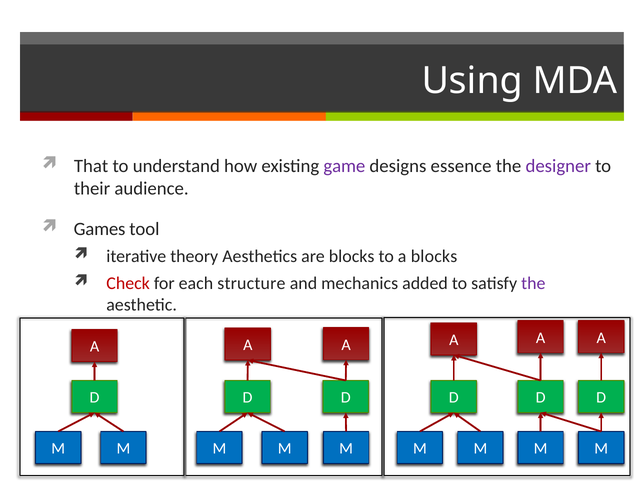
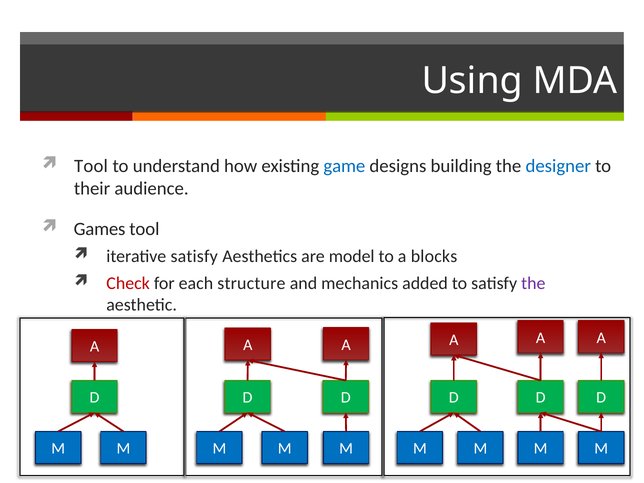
That: That -> Tool (91, 166)
game colour: purple -> blue (344, 166)
essence: essence -> building (461, 166)
designer colour: purple -> blue (558, 166)
iterative theory: theory -> satisfy (194, 256)
are blocks: blocks -> model (352, 256)
